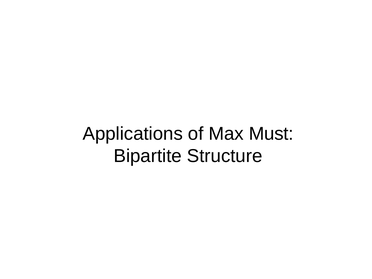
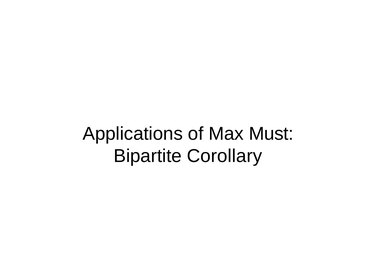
Structure: Structure -> Corollary (225, 156)
